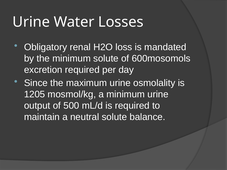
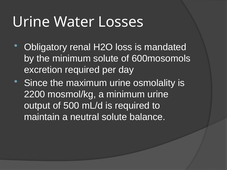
1205: 1205 -> 2200 (35, 94)
